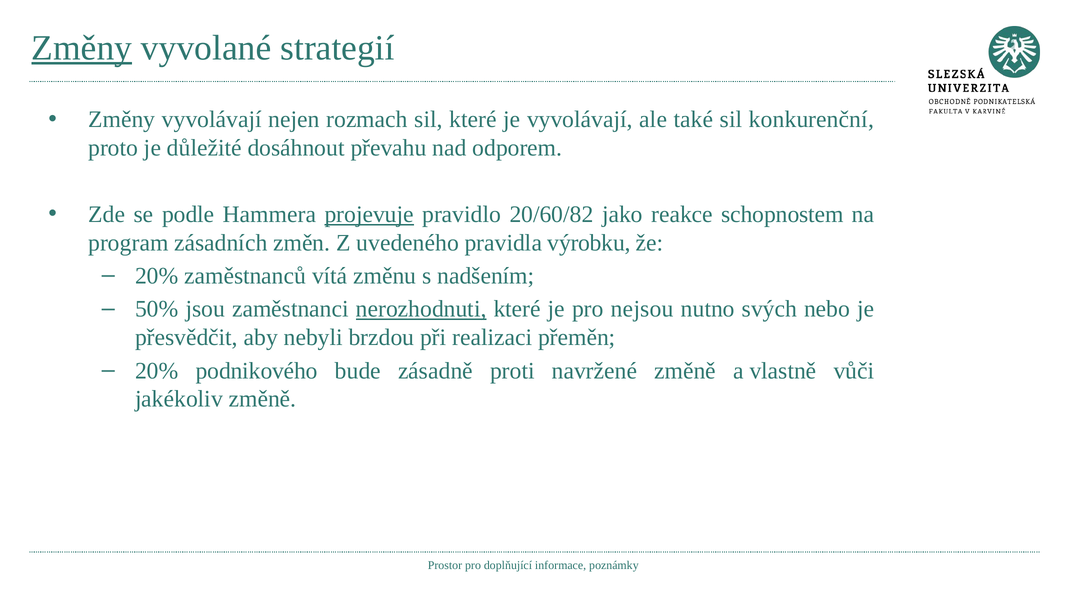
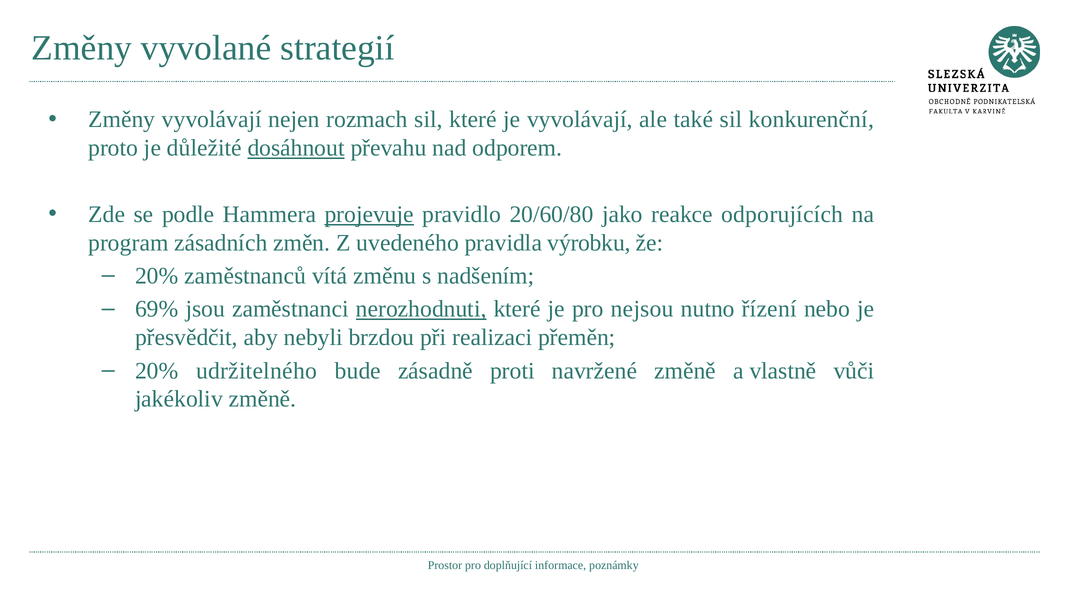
Změny underline: present -> none (82, 48)
dosáhnout underline: none -> present (296, 148)
20/60/82: 20/60/82 -> 20/60/80 (552, 214)
schopnostem: schopnostem -> odporujících (782, 214)
50%: 50% -> 69% (157, 309)
svých: svých -> řízení (769, 309)
podnikového: podnikového -> udržitelného (257, 371)
